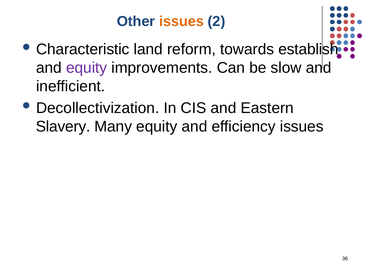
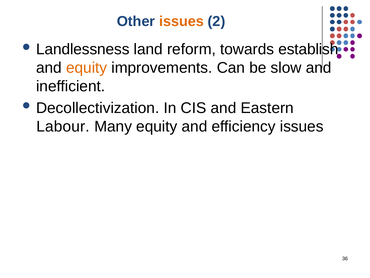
Characteristic: Characteristic -> Landlessness (83, 49)
equity colour: purple -> orange (87, 68)
Slavery: Slavery -> Labour (63, 126)
